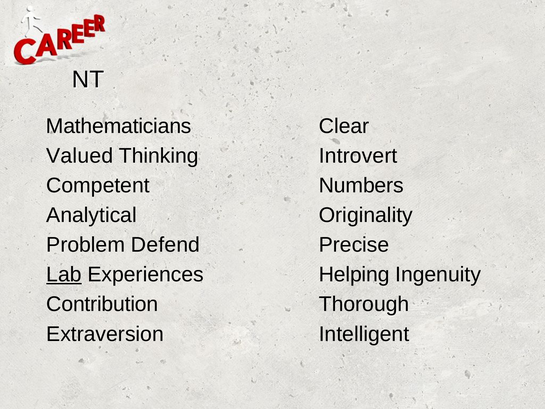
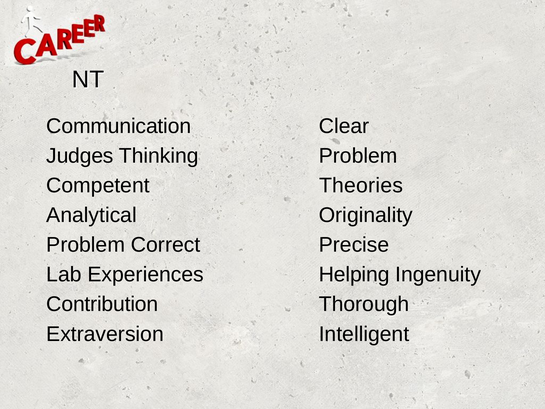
Mathematicians: Mathematicians -> Communication (119, 126)
Valued: Valued -> Judges (80, 156)
Thinking Introvert: Introvert -> Problem (358, 156)
Numbers: Numbers -> Theories (361, 185)
Defend: Defend -> Correct (166, 245)
Lab underline: present -> none (64, 274)
